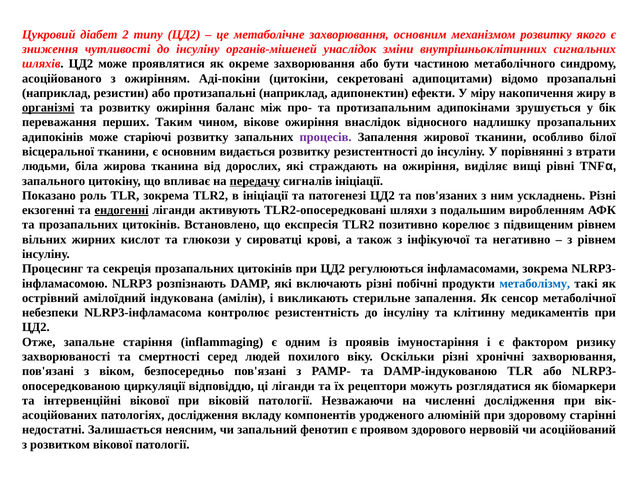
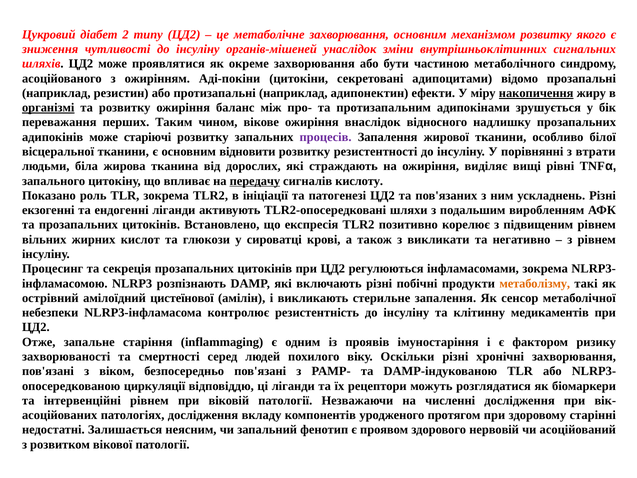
накопичення underline: none -> present (536, 93)
видається: видається -> відновити (247, 152)
сигналів ініціації: ініціації -> кислоту (359, 181)
ендогенні underline: present -> none (122, 210)
інфікуючої: інфікуючої -> викликати (439, 239)
метаболізму colour: blue -> orange (535, 283)
індукована: індукована -> цистеїнової (182, 298)
інтервенційні вікової: вікової -> рівнем (149, 400)
алюміній: алюміній -> протягом (454, 415)
